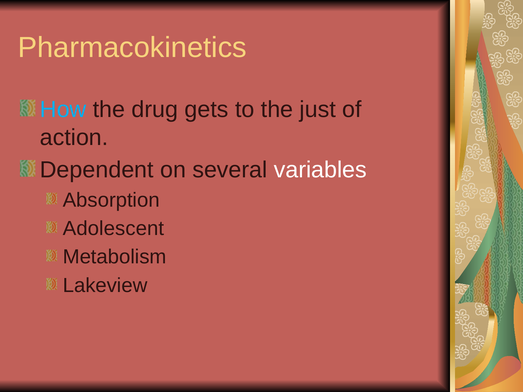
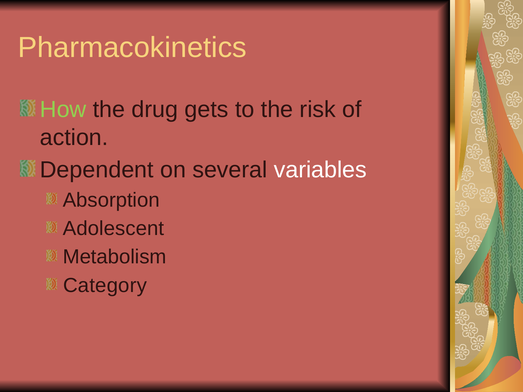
How colour: light blue -> light green (63, 110)
just: just -> risk (318, 110)
Lakeview: Lakeview -> Category (105, 286)
